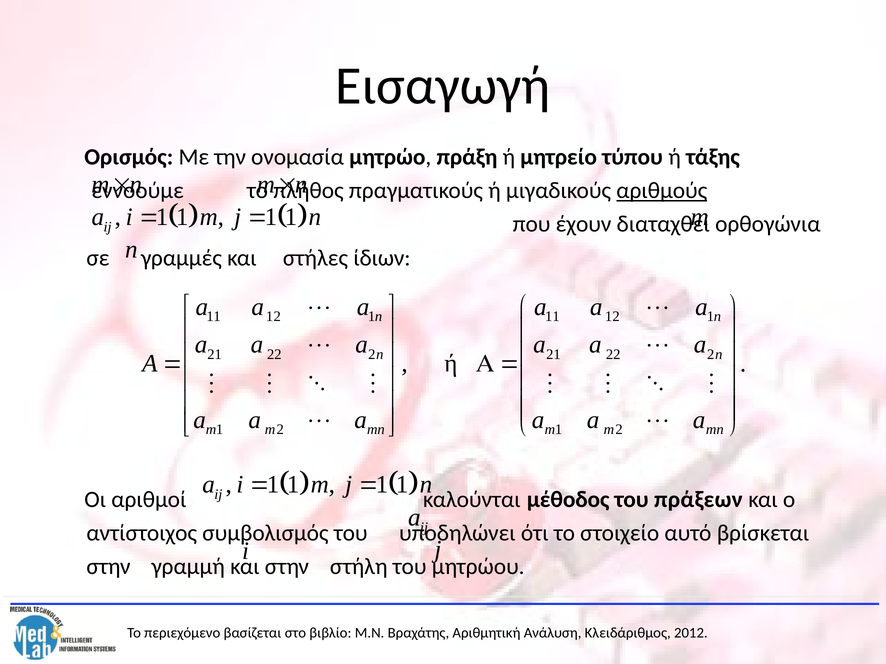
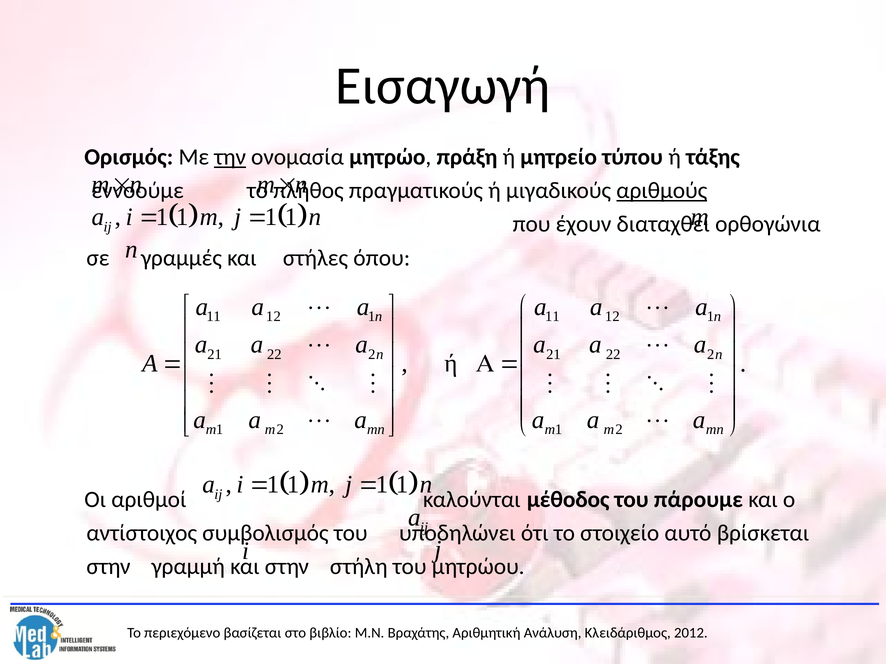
την underline: none -> present (230, 157)
ίδιων: ίδιων -> όπου (382, 258)
πράξεων: πράξεων -> πάρουμε (698, 500)
